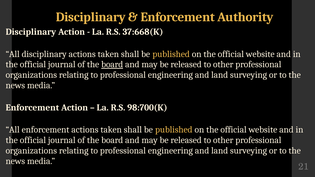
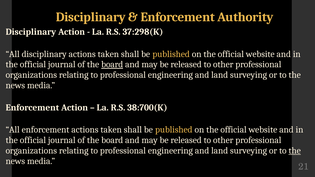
37:668(K: 37:668(K -> 37:298(K (143, 32)
98:700(K: 98:700(K -> 38:700(K (147, 108)
the underline: none -> present (295, 151)
